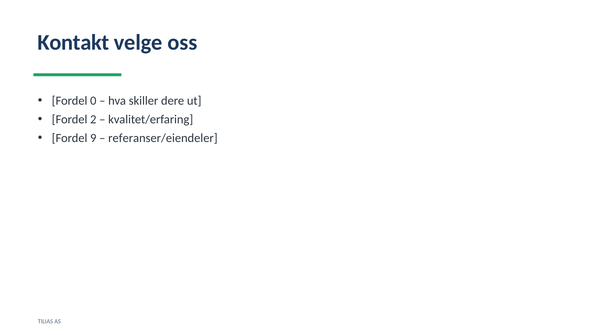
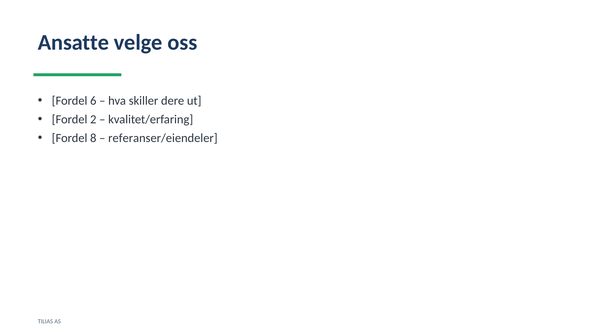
Kontakt: Kontakt -> Ansatte (73, 42)
0: 0 -> 6 (93, 101)
9: 9 -> 8 (93, 138)
